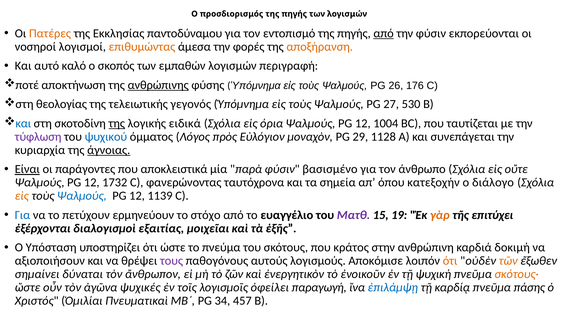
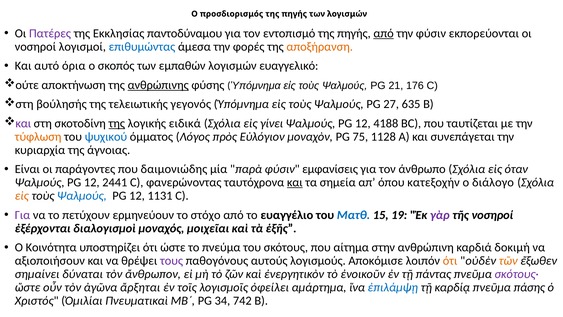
Πατέρες colour: orange -> purple (50, 33)
επιθυμώντας colour: orange -> blue (142, 47)
καλό: καλό -> όρια (74, 66)
περιγραφή: περιγραφή -> ευαγγελικό (289, 66)
ποτέ: ποτέ -> ούτε (27, 85)
26: 26 -> 21 (396, 85)
θεολογίας: θεολογίας -> βούλησής (61, 104)
530: 530 -> 635 (411, 104)
και colour: blue -> purple (23, 123)
όρια: όρια -> γίνει (272, 123)
1004: 1004 -> 4188 (386, 123)
τύφλωση colour: purple -> orange (38, 137)
29: 29 -> 75 (360, 137)
άγνοιας underline: present -> none (109, 150)
Είναι underline: present -> none (27, 169)
αποκλειστικά: αποκλειστικά -> δαιμονιώδης (174, 169)
βασισμένο: βασισμένο -> εμφανίσεις (330, 169)
οὔτε: οὔτε -> όταν (516, 169)
1732: 1732 -> 2441 (115, 182)
και underline: none -> present (295, 182)
1139: 1139 -> 1131 (160, 196)
Για colour: blue -> purple (23, 215)
Ματθ colour: purple -> blue (353, 215)
γὰρ colour: orange -> purple (440, 215)
τῆς επιτύχει: επιτύχει -> νοσηροί (492, 215)
εξαιτίας: εξαιτίας -> μοναχός (161, 228)
Υπόσταση: Υπόσταση -> Κοινότητα (51, 247)
κράτος: κράτος -> αίτημα (351, 247)
ψυχική: ψυχική -> πάντας (433, 274)
σκότους· colour: orange -> purple (517, 274)
ψυχικές: ψυχικές -> ἄρξηται (140, 287)
παραγωγή: παραγωγή -> αμάρτημα (319, 287)
457: 457 -> 742 (242, 300)
